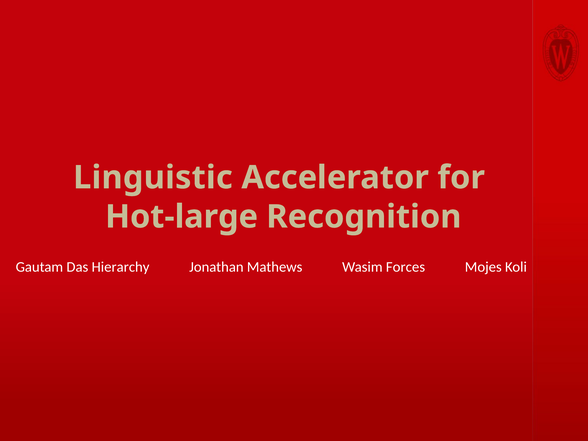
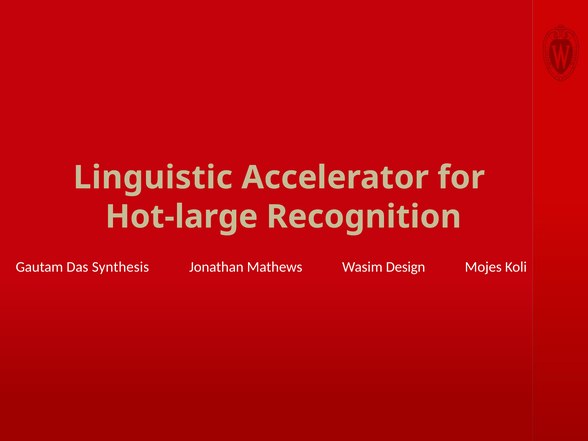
Hierarchy: Hierarchy -> Synthesis (120, 267)
Forces: Forces -> Design (406, 267)
